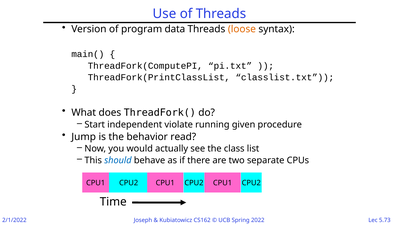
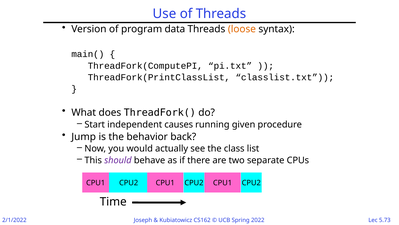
violate: violate -> causes (179, 124)
read: read -> back (183, 136)
should colour: blue -> purple (118, 160)
